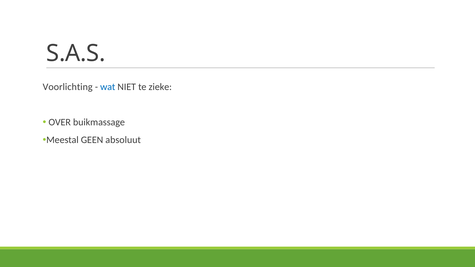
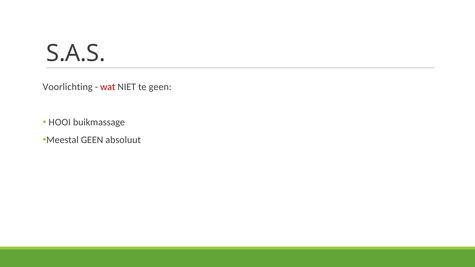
wat colour: blue -> red (108, 87)
te zieke: zieke -> geen (160, 87)
OVER: OVER -> HOOI (60, 122)
